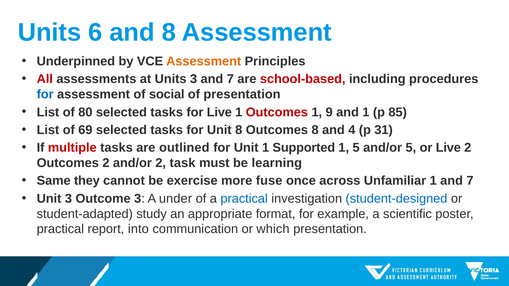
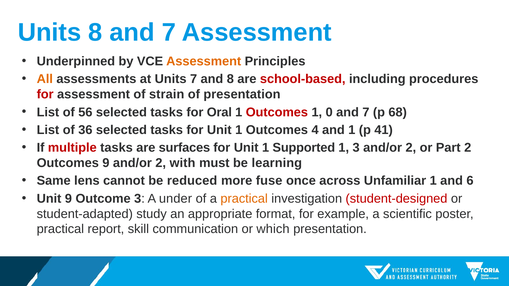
Units 6: 6 -> 8 (95, 32)
8: 8 -> 7 (169, 32)
All colour: red -> orange (45, 79)
Units 3: 3 -> 7 (194, 79)
7: 7 -> 8 (230, 79)
for colour: blue -> red (45, 94)
social: social -> strain (167, 94)
80: 80 -> 56 (85, 112)
for Live: Live -> Oral (219, 112)
9: 9 -> 0 (329, 112)
1: 1 -> 7 (366, 112)
85: 85 -> 68 (398, 112)
69: 69 -> 36 (85, 130)
tasks for Unit 8: 8 -> 1 (239, 130)
Outcomes 8: 8 -> 4 (315, 130)
and 4: 4 -> 1 (352, 130)
31: 31 -> 41 (384, 130)
outlined: outlined -> surfaces (184, 148)
1 5: 5 -> 3 (356, 148)
5: 5 -> 2 (411, 148)
or Live: Live -> Part (448, 148)
Outcomes 2: 2 -> 9 (106, 163)
task: task -> with (183, 163)
they: they -> lens (87, 181)
exercise: exercise -> reduced (192, 181)
1 and 7: 7 -> 6 (470, 181)
Unit 3: 3 -> 9 (68, 199)
practical colour: blue -> orange (244, 199)
student-designed colour: blue -> red (396, 199)
into: into -> skill (138, 229)
